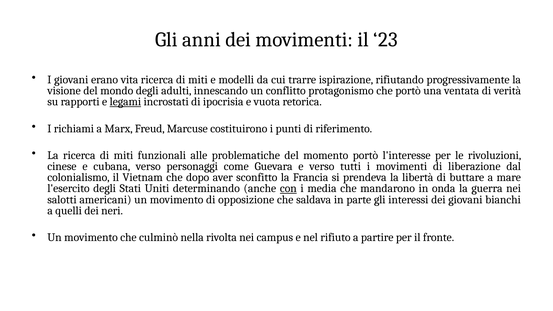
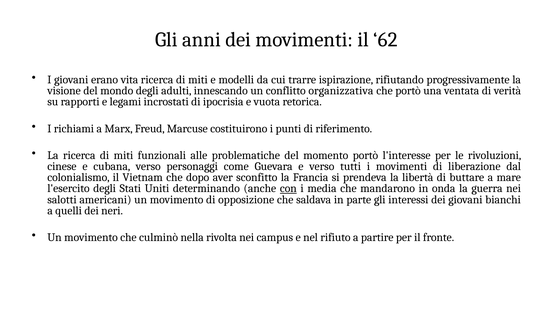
23: 23 -> 62 (385, 40)
protagonismo: protagonismo -> organizzativa (341, 91)
legami underline: present -> none (125, 102)
